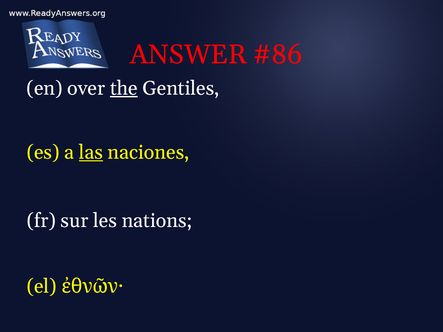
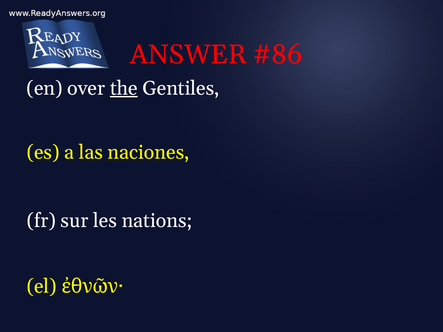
las underline: present -> none (91, 152)
